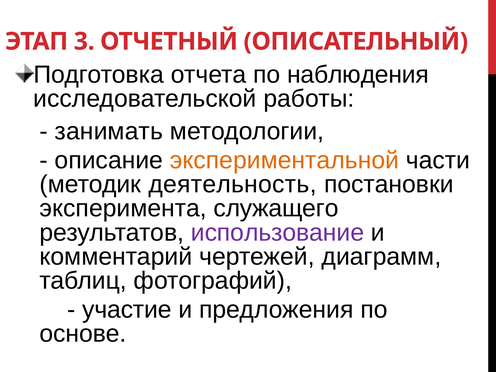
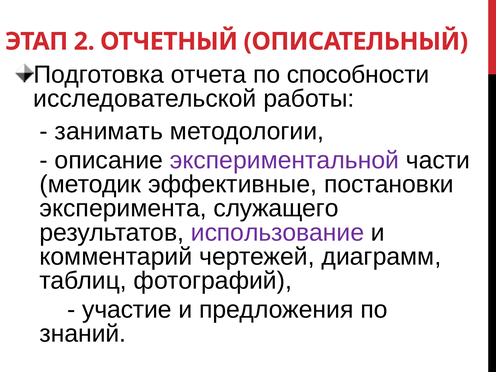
3: 3 -> 2 (84, 41)
наблюдения: наблюдения -> способности (358, 75)
экспериментальной colour: orange -> purple (284, 160)
деятельность: деятельность -> эффективные (233, 184)
основе: основе -> знаний (83, 334)
